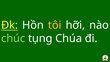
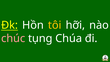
chúc colour: light green -> pink (13, 38)
